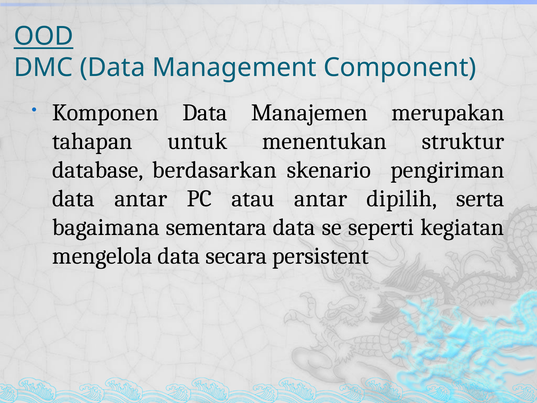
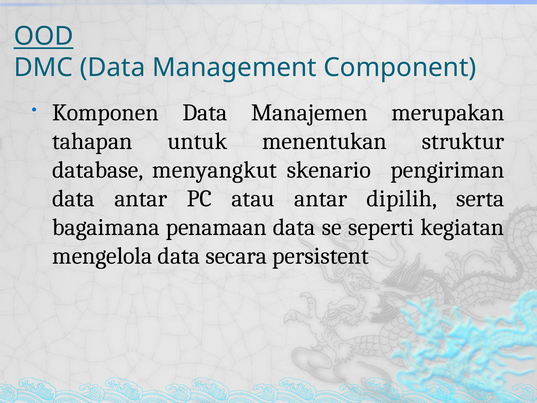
berdasarkan: berdasarkan -> menyangkut (215, 170)
sementara: sementara -> penamaan (216, 227)
